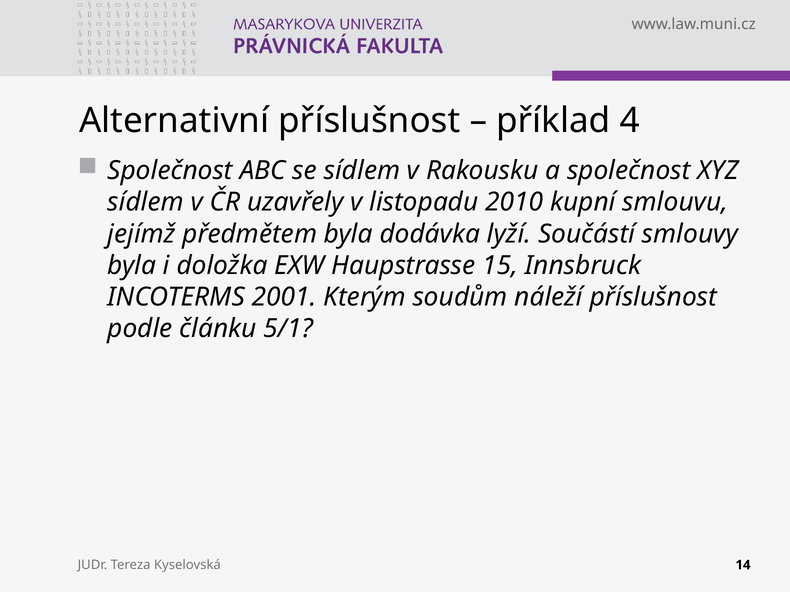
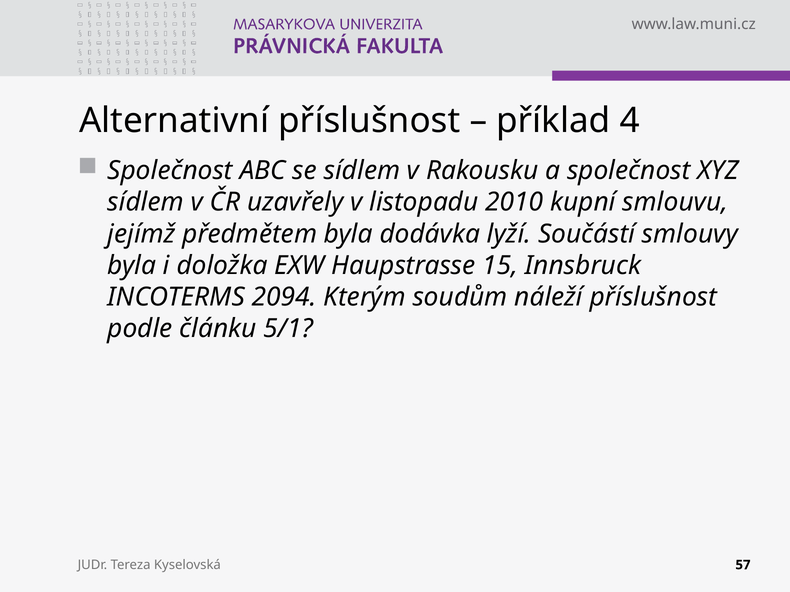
2001: 2001 -> 2094 (284, 297)
14: 14 -> 57 (743, 565)
